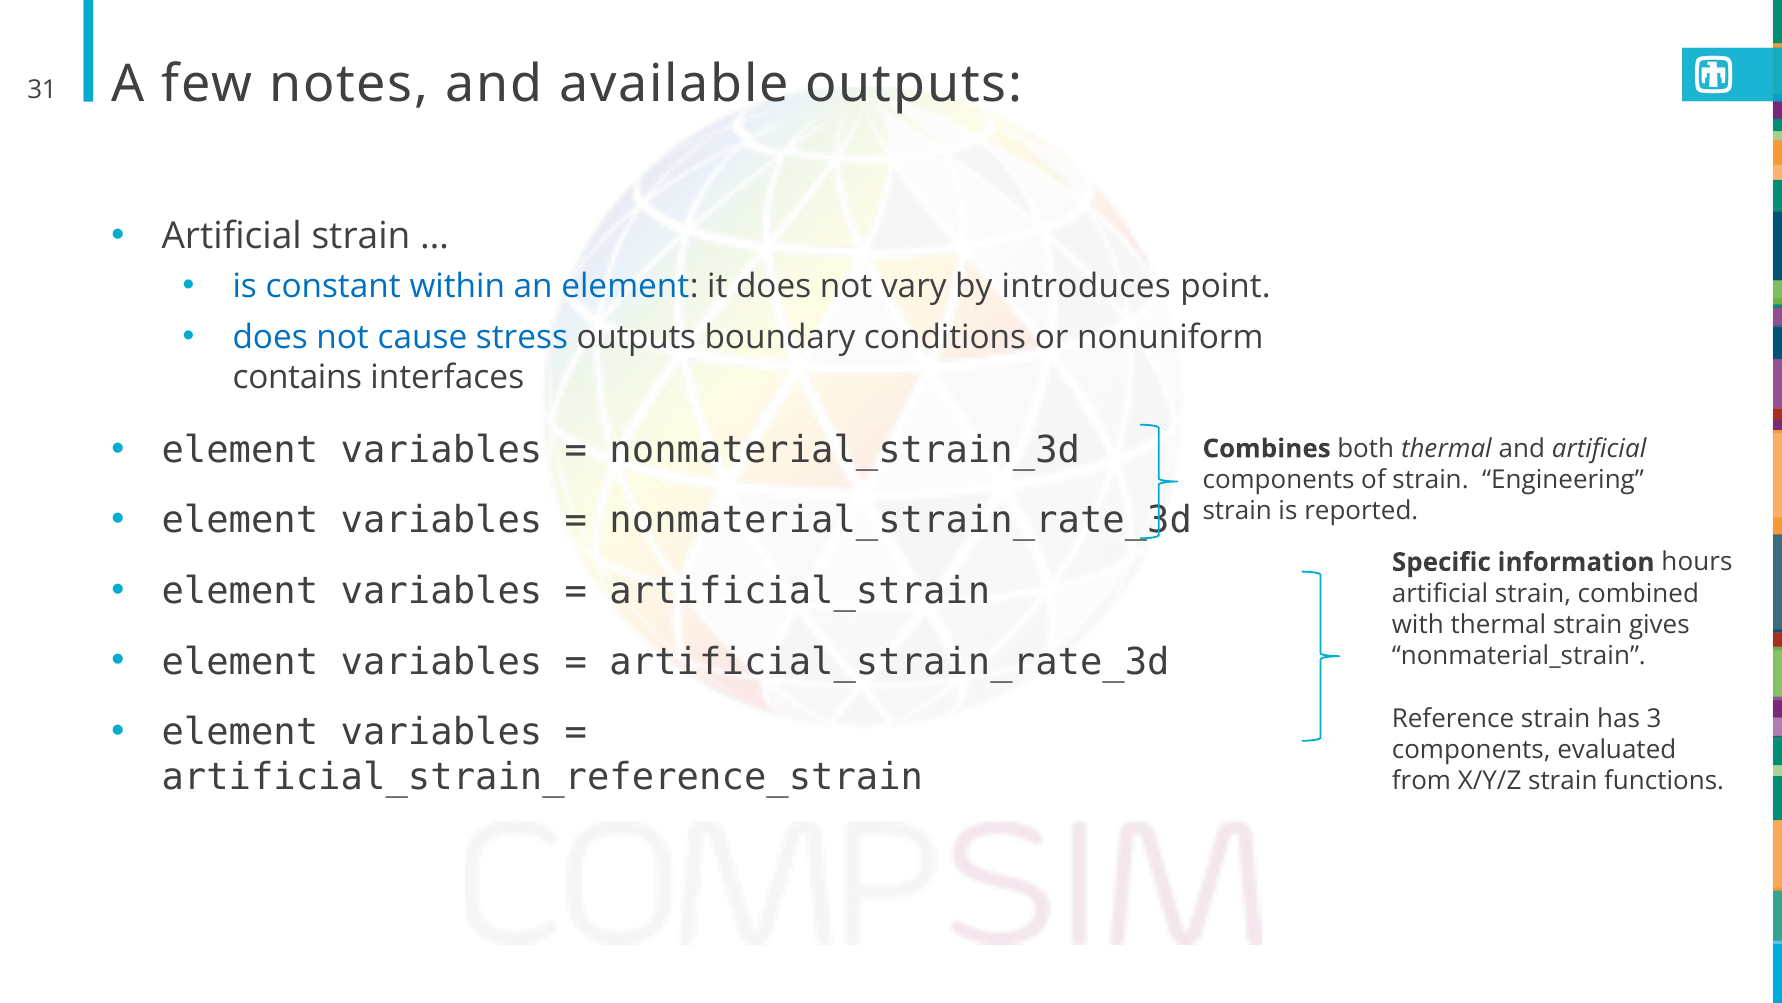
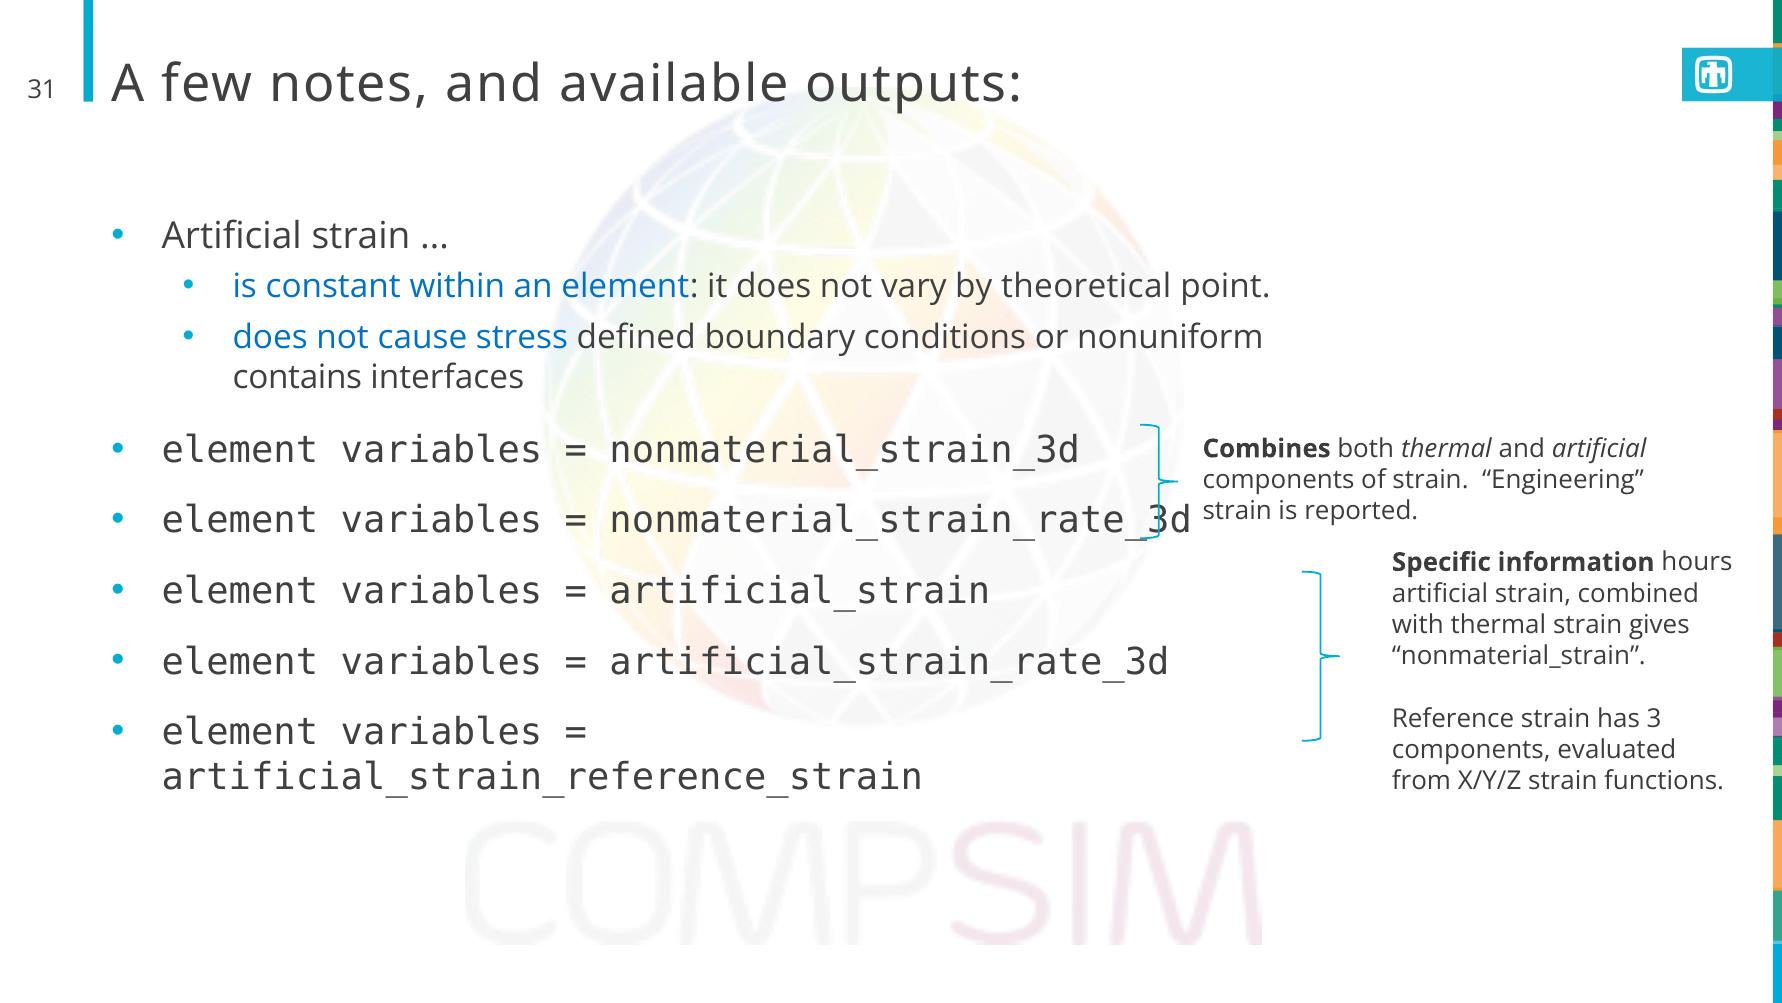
introduces: introduces -> theoretical (1086, 286)
stress outputs: outputs -> defined (636, 337)
